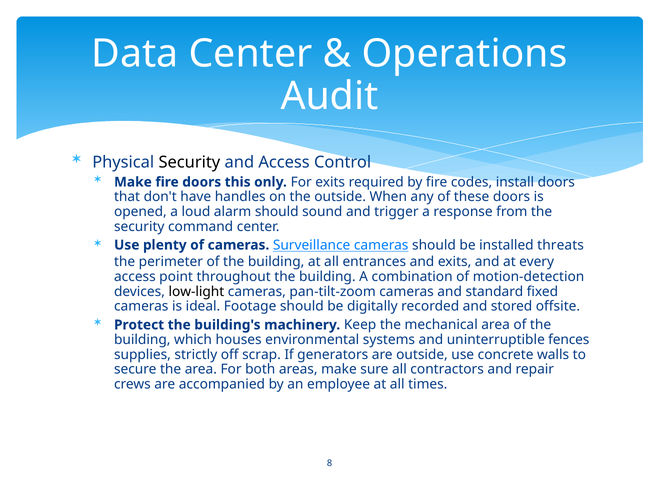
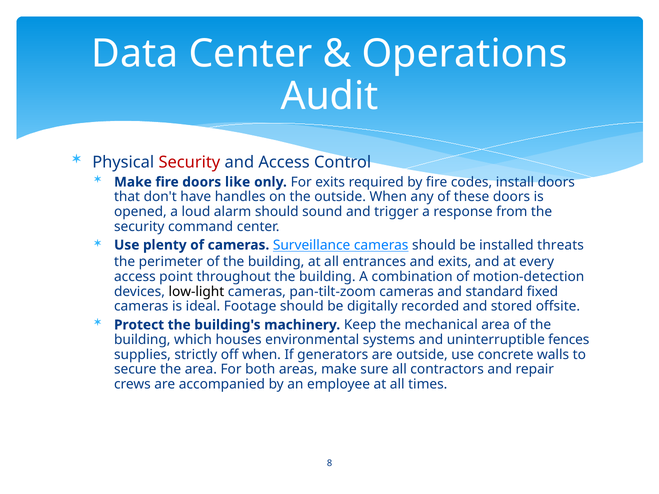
Security colour: black -> red (189, 163)
this: this -> like (238, 182)
off scrap: scrap -> when (262, 355)
